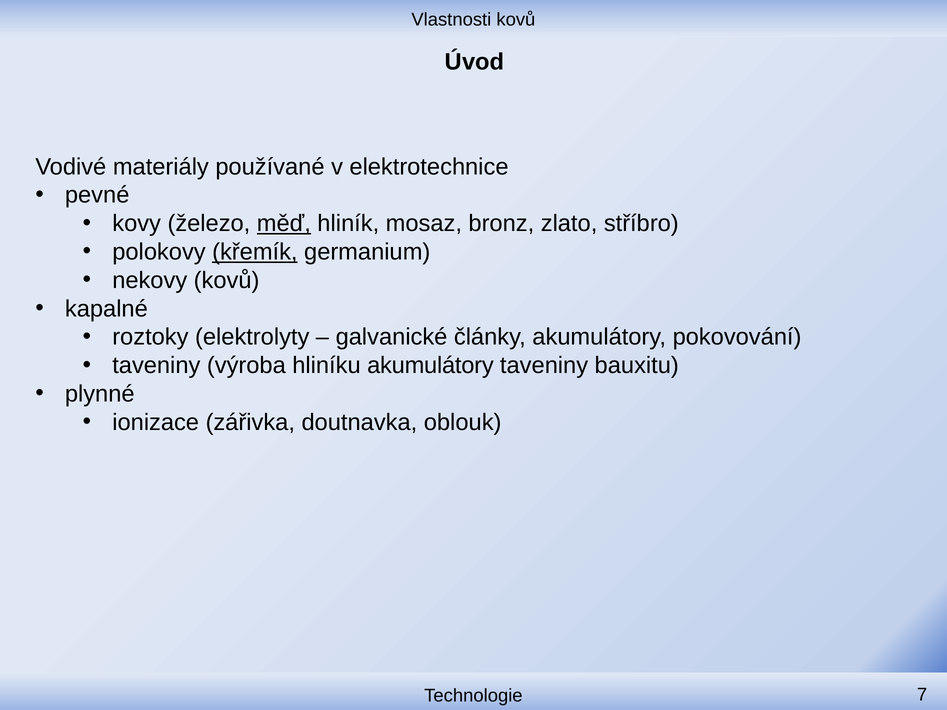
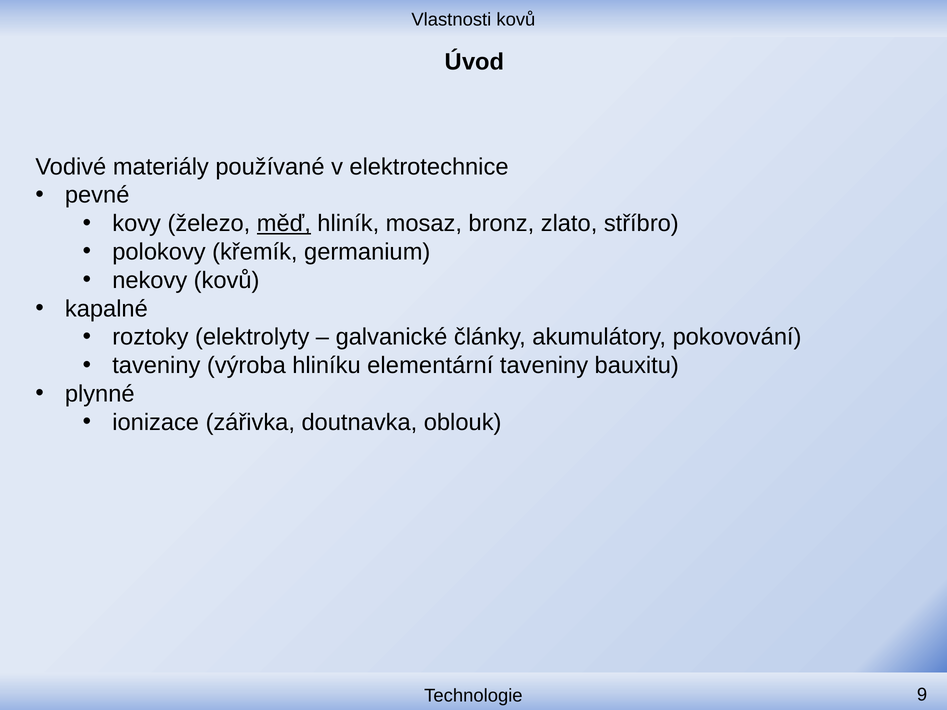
křemík underline: present -> none (255, 252)
hliníku akumulátory: akumulátory -> elementární (430, 366)
7: 7 -> 9 (922, 695)
